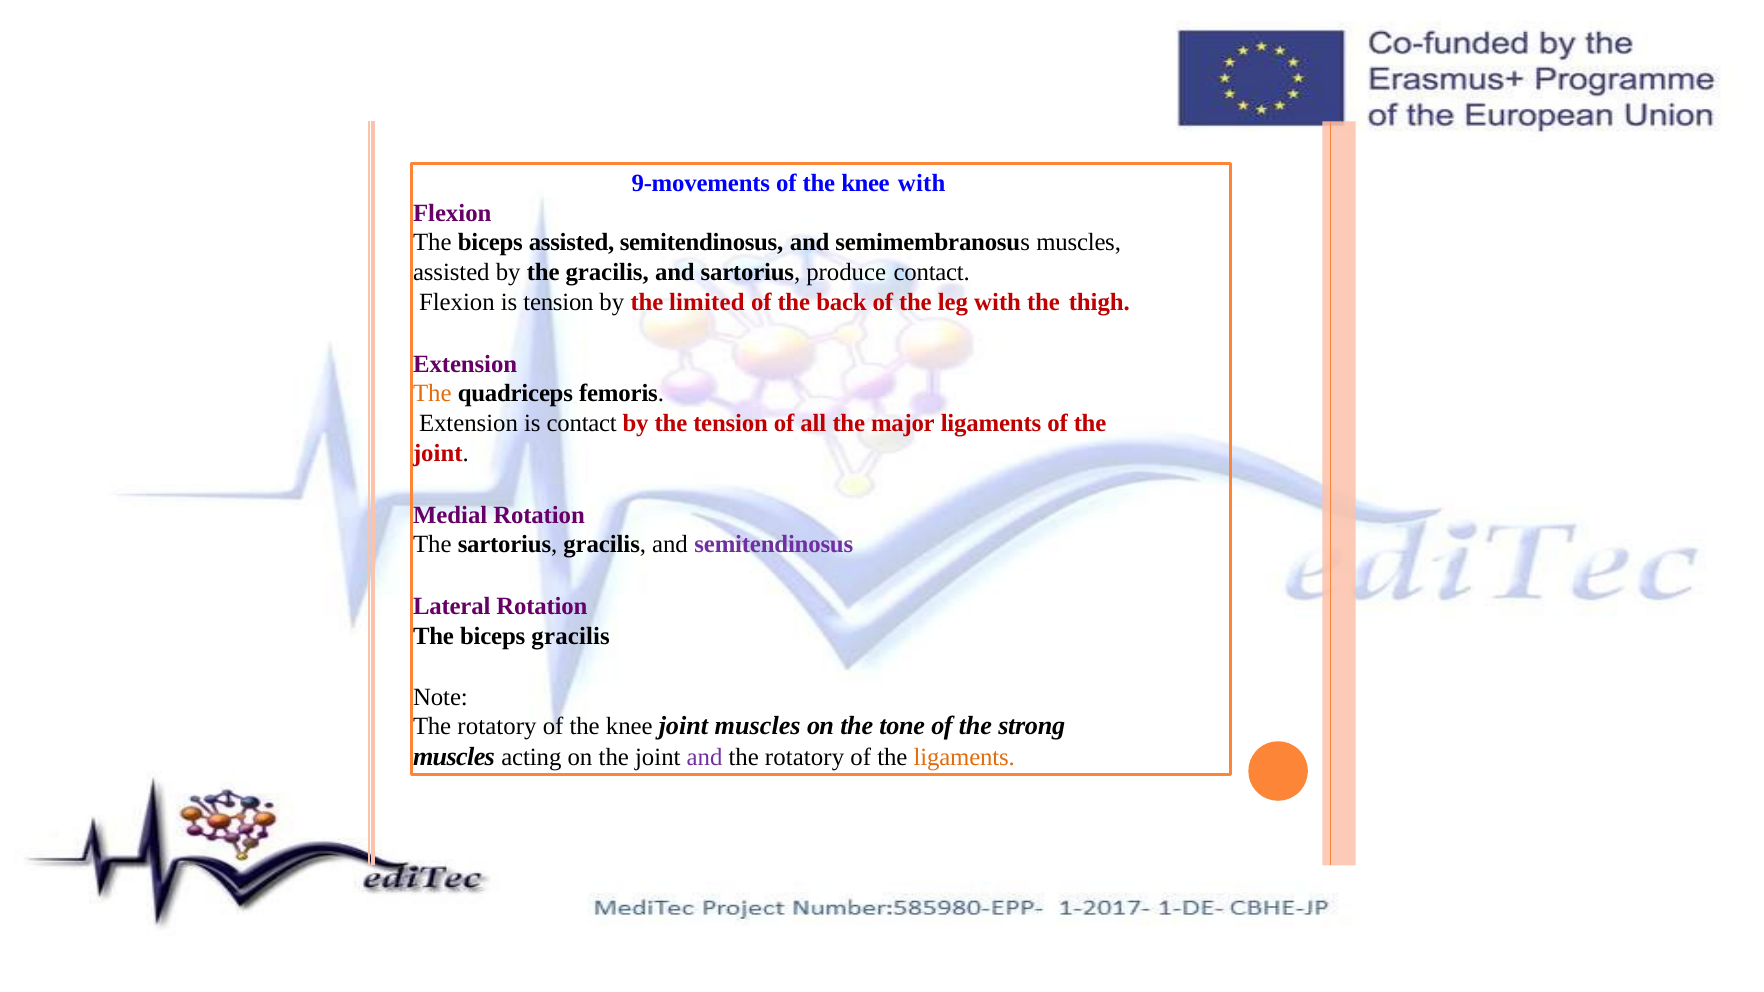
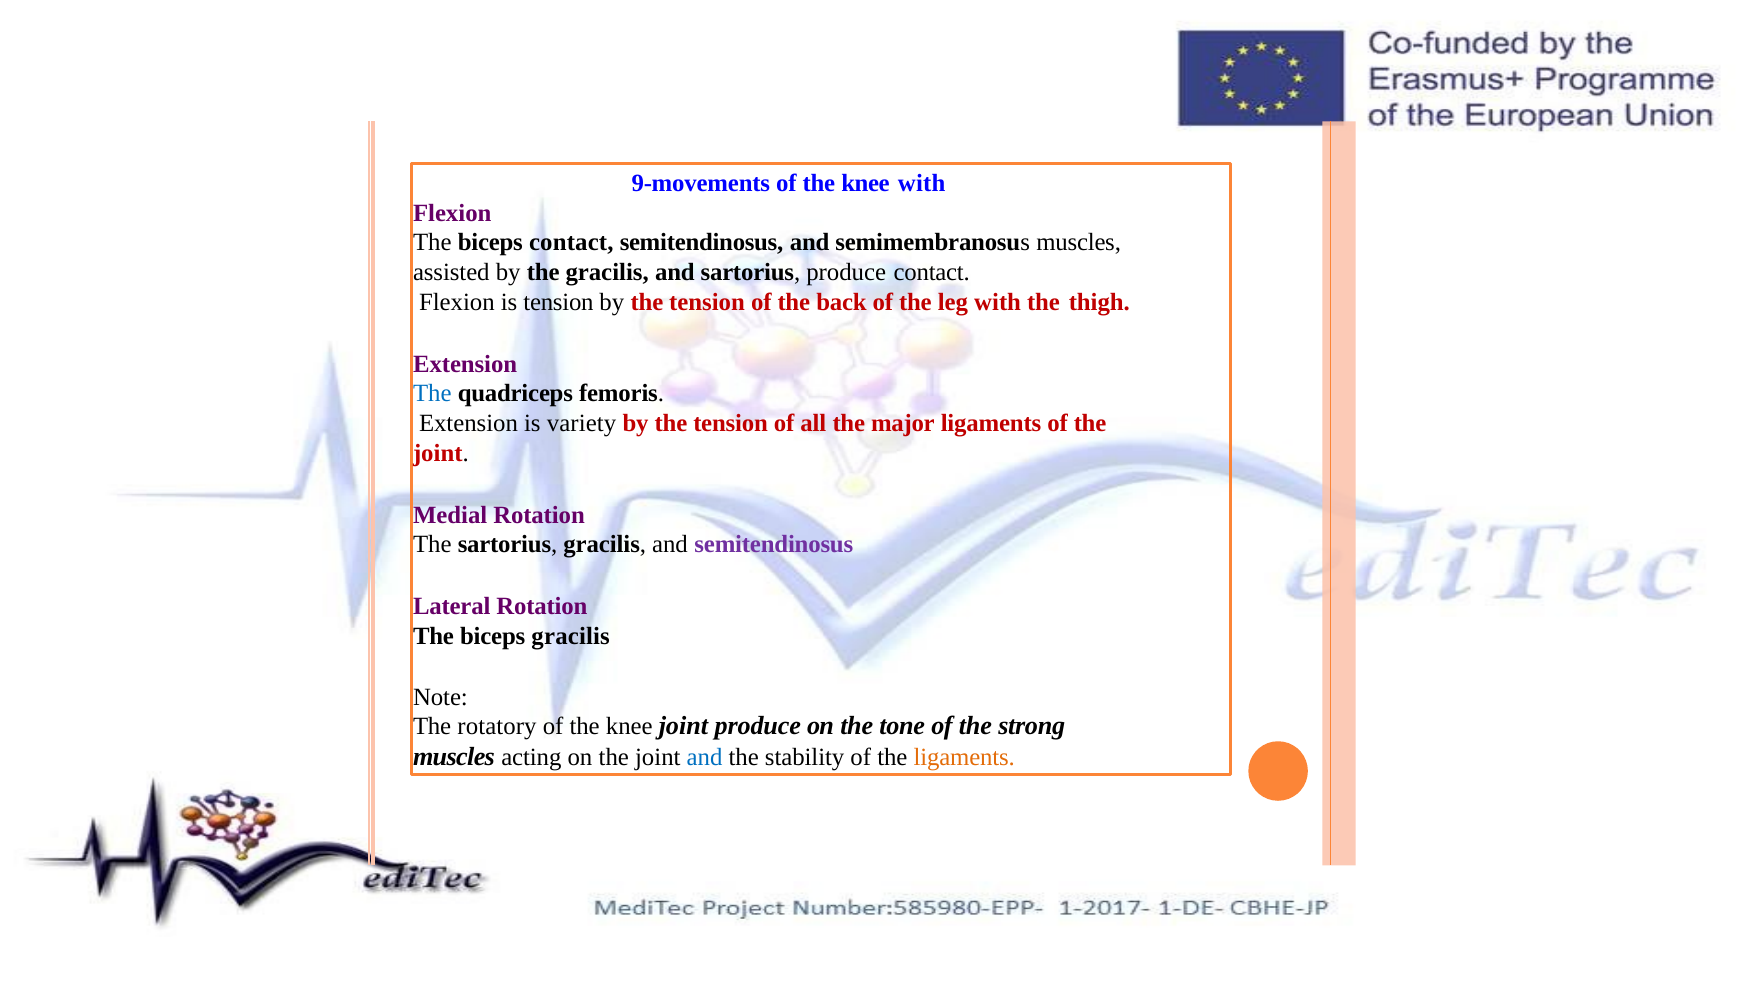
biceps assisted: assisted -> contact (571, 243)
limited: limited -> tension (707, 302)
The colour: orange -> blue (432, 394)
is contact: contact -> variety (582, 424)
joint muscles: muscles -> produce (758, 726)
and colour: purple -> blue (705, 757)
rotatory: rotatory -> stability (805, 757)
